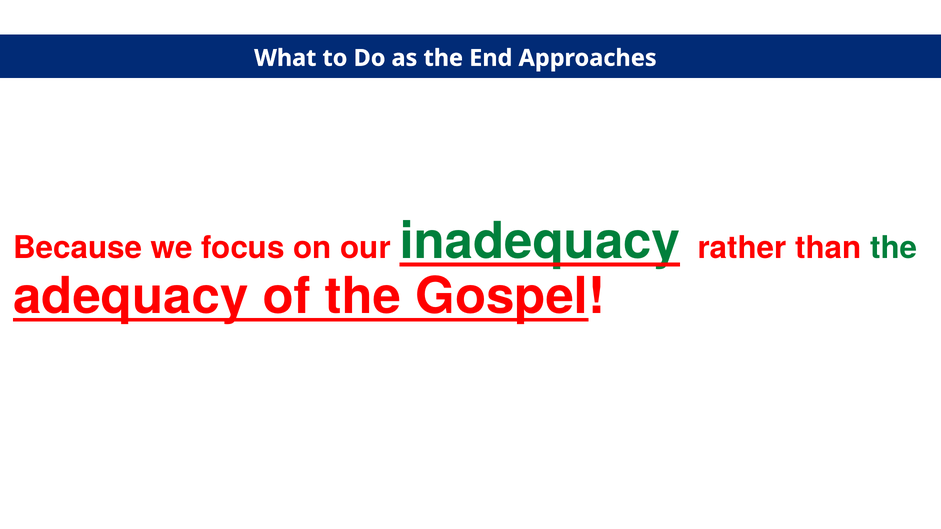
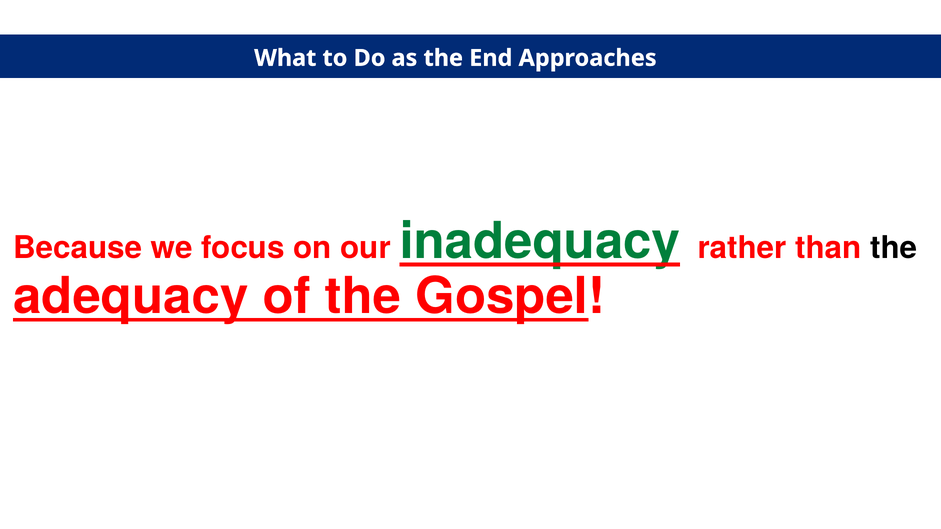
the colour: green -> black (894, 248)
